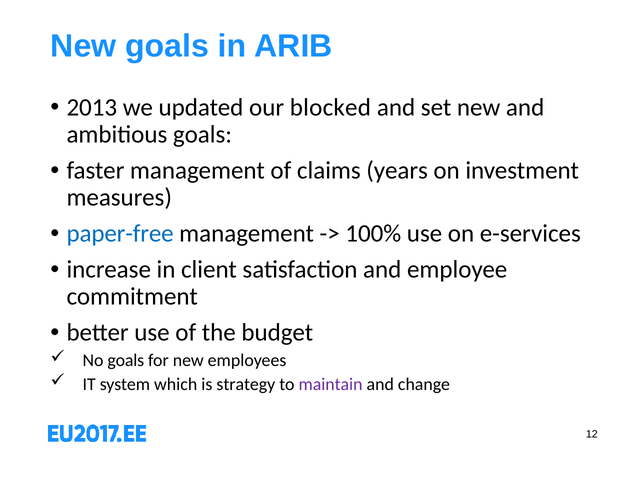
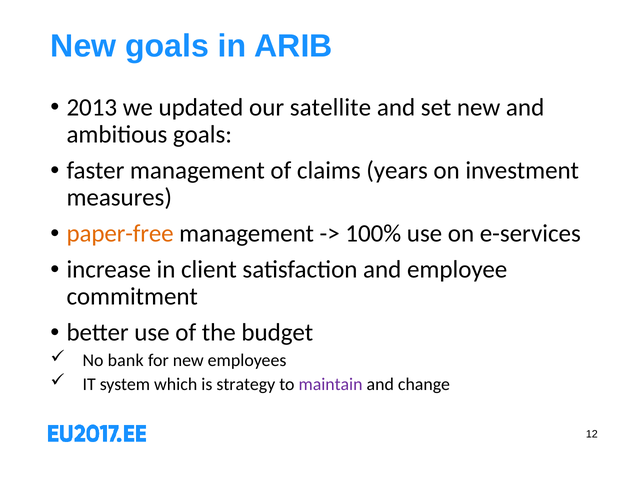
blocked: blocked -> satellite (330, 108)
paper-free colour: blue -> orange (120, 233)
No goals: goals -> bank (126, 360)
